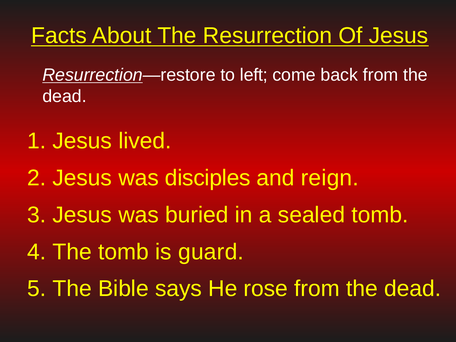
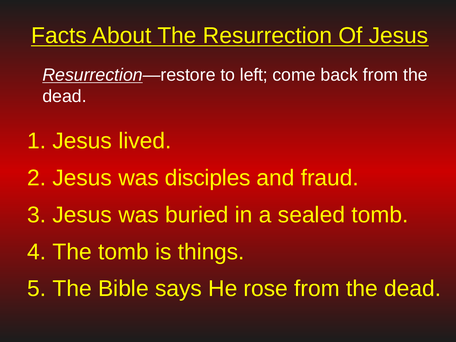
reign: reign -> fraud (330, 178)
guard: guard -> things (211, 252)
